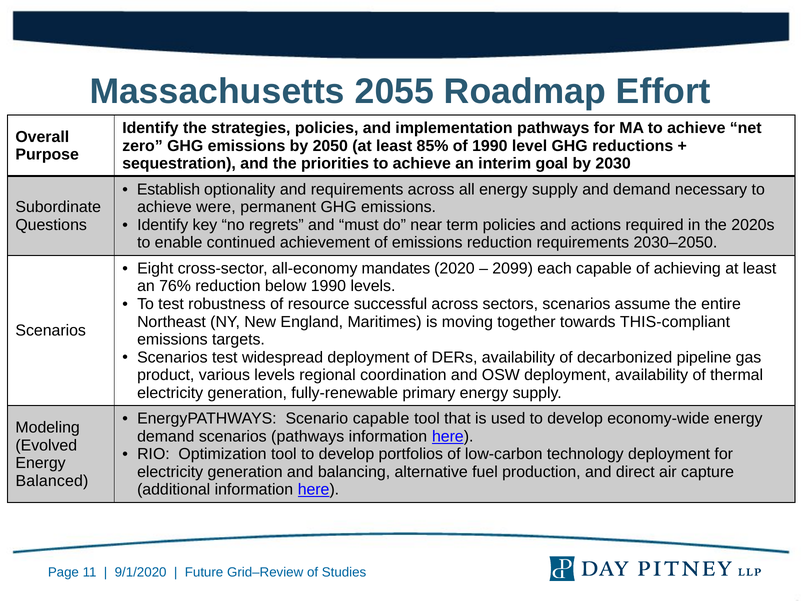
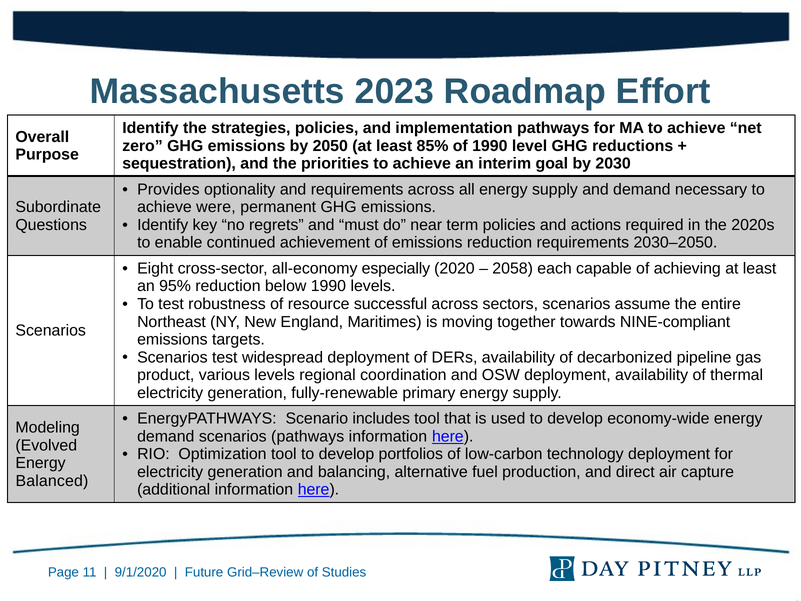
2055: 2055 -> 2023 (394, 91)
Establish: Establish -> Provides (168, 189)
mandates: mandates -> especially (396, 268)
2099: 2099 -> 2058 (513, 268)
76%: 76% -> 95% (175, 286)
THIS-compliant: THIS-compliant -> NINE-compliant (675, 322)
Scenario capable: capable -> includes (381, 418)
